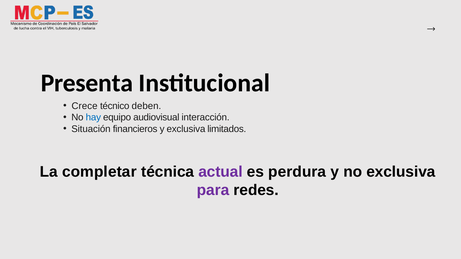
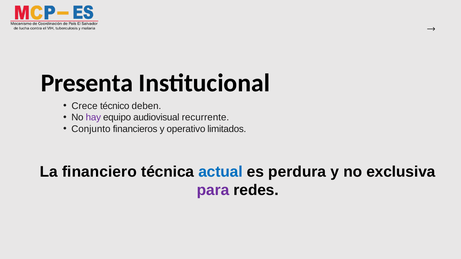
hay colour: blue -> purple (93, 118)
interacción: interacción -> recurrente (205, 118)
Situación: Situación -> Conjunto (91, 129)
y exclusiva: exclusiva -> operativo (186, 129)
completar: completar -> financiero (99, 172)
actual colour: purple -> blue (221, 172)
